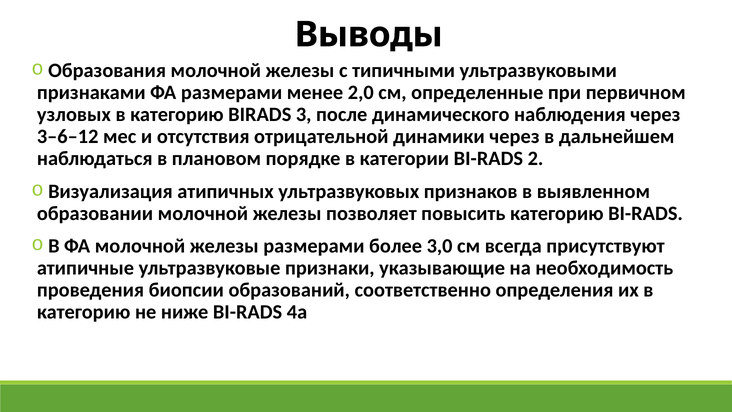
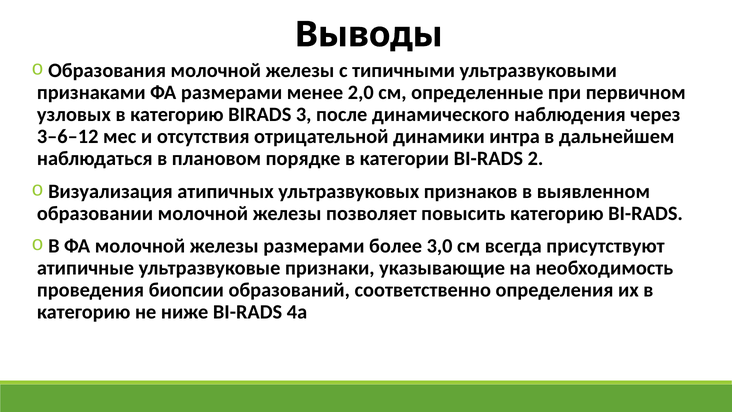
динамики через: через -> интра (515, 137)
